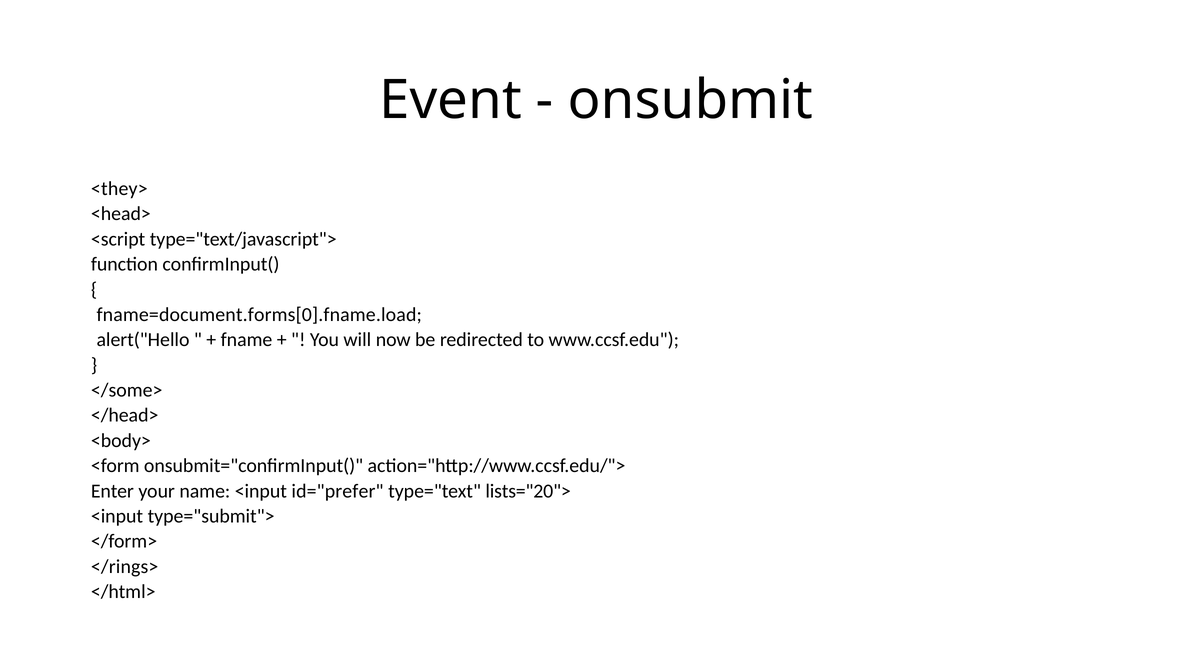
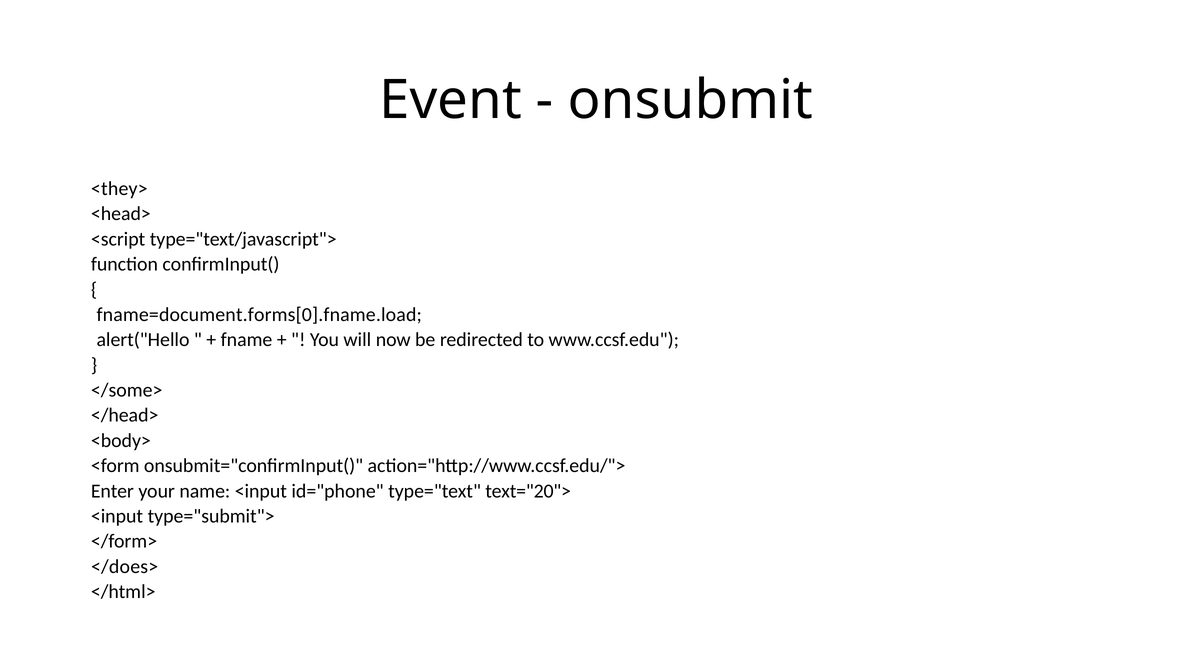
id="prefer: id="prefer -> id="phone (338, 491)
lists="20">: lists="20"> -> text="20"> (528, 491)
</rings>: </rings> -> </does> (125, 567)
